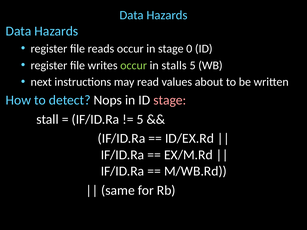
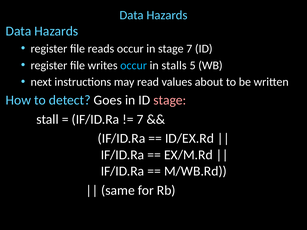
stage 0: 0 -> 7 (189, 49)
occur colour: light green -> light blue (134, 65)
Nops: Nops -> Goes (108, 100)
5: 5 -> 7 (140, 119)
